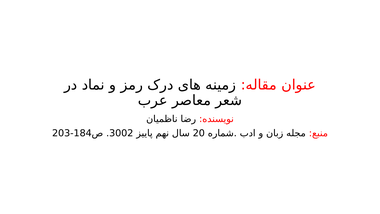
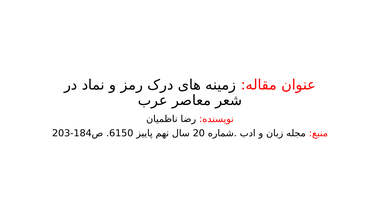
3002: 3002 -> 6150 (121, 133)
